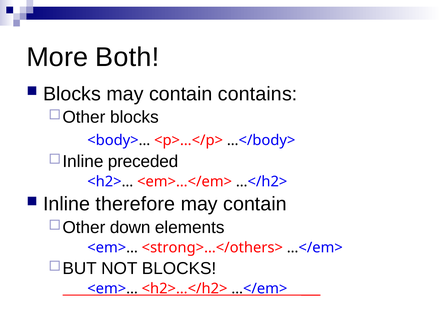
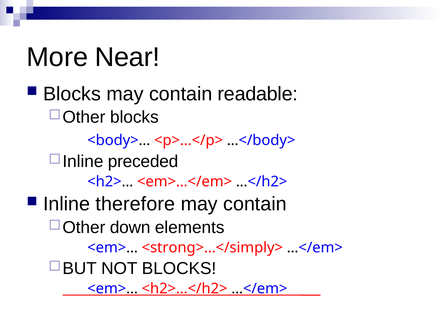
Both: Both -> Near (127, 57)
contains: contains -> readable (258, 94)
<strong>…</others>: <strong>…</others> -> <strong>…</simply> (212, 247)
